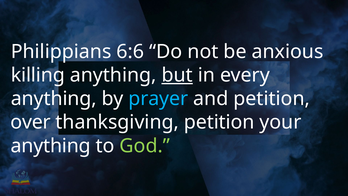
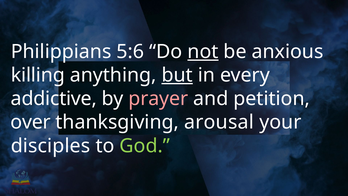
6:6: 6:6 -> 5:6 (130, 52)
not underline: none -> present (203, 52)
anything: anything -> addictive (54, 99)
prayer colour: light blue -> pink (158, 99)
thanksgiving petition: petition -> arousal (219, 122)
anything: anything -> disciples (51, 146)
